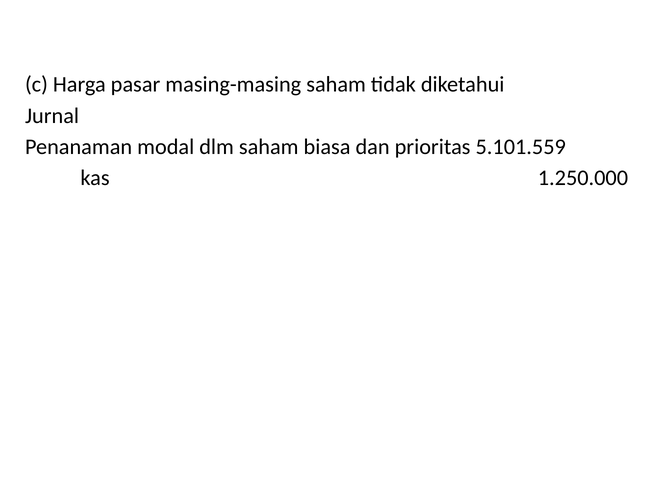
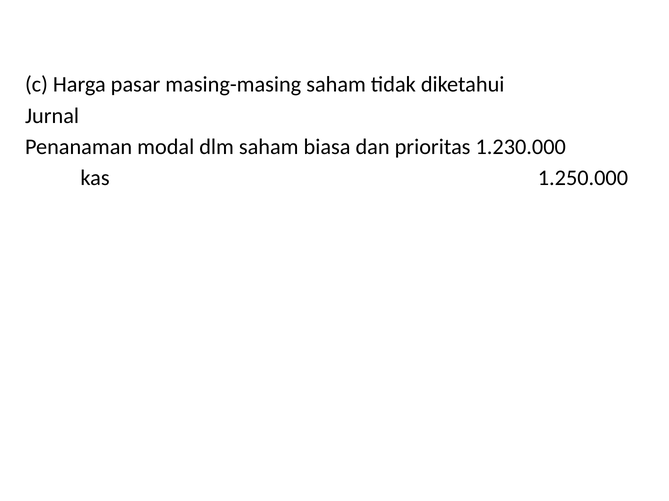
5.101.559: 5.101.559 -> 1.230.000 (521, 147)
